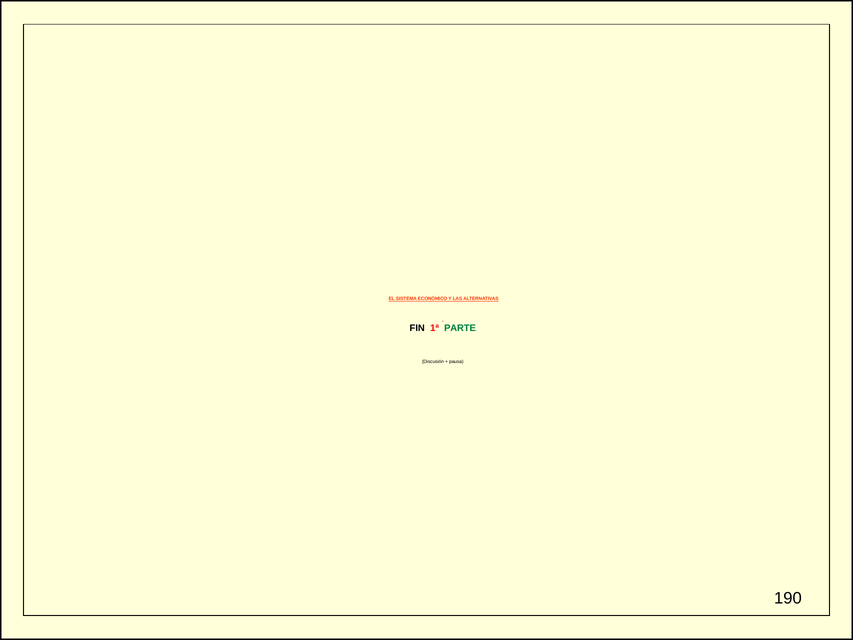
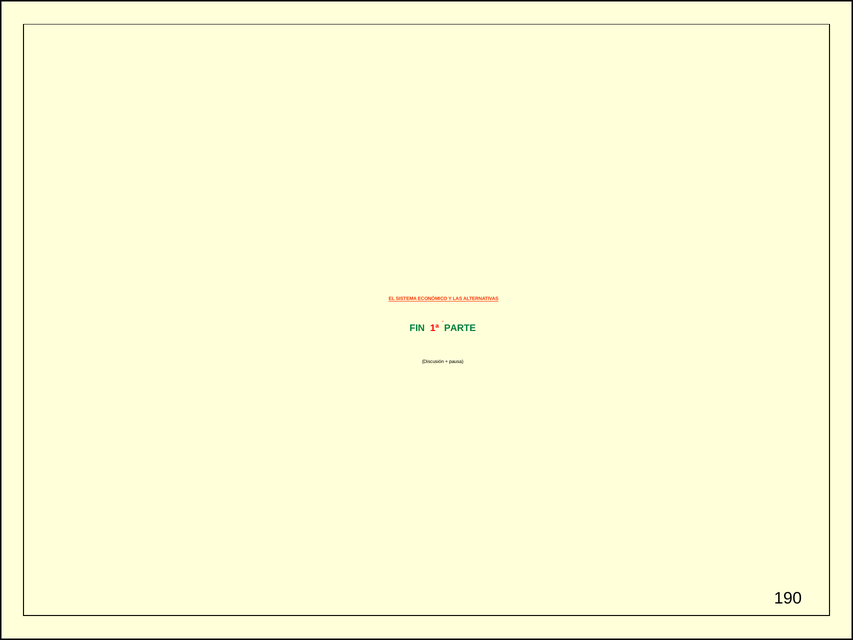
FIN colour: black -> green (417, 328)
